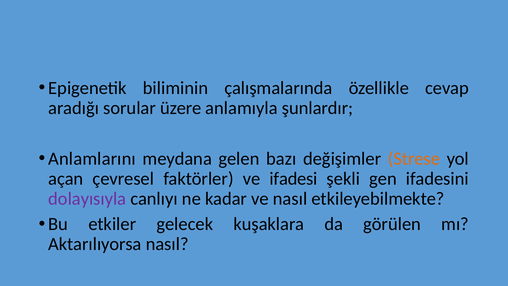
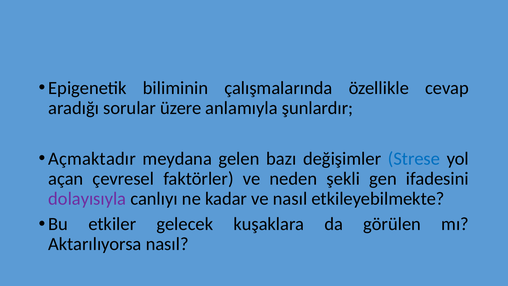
Anlamlarını: Anlamlarını -> Açmaktadır (92, 158)
Strese colour: orange -> blue (414, 158)
ifadesi: ifadesi -> neden (293, 178)
